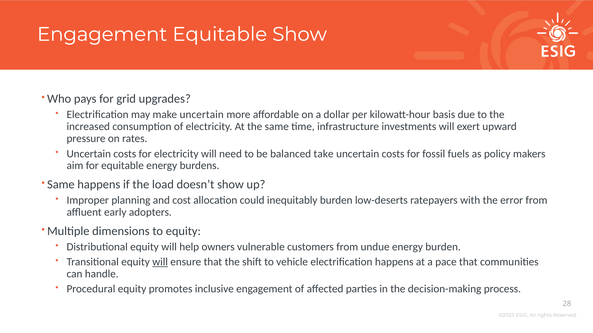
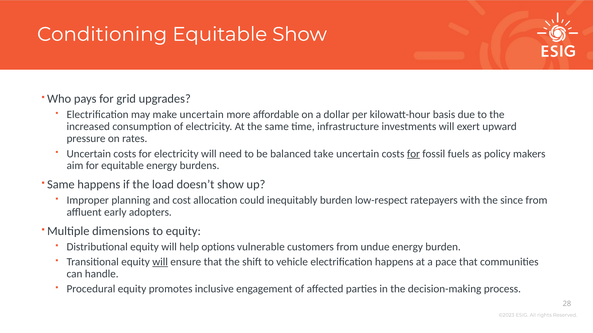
Engagement: Engagement -> Conditioning (102, 34)
for underline: none -> present (413, 154)
low-deserts: low-deserts -> low-respect (381, 201)
error: error -> since (512, 201)
owners: owners -> options (218, 247)
